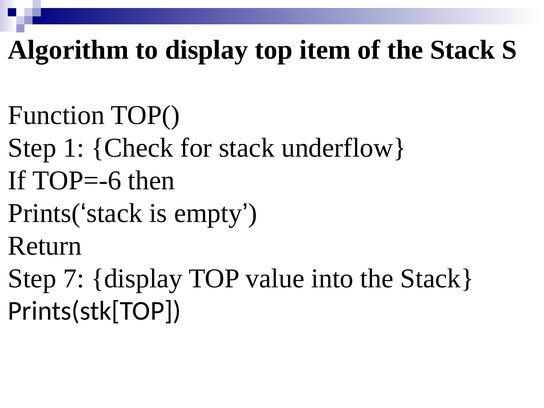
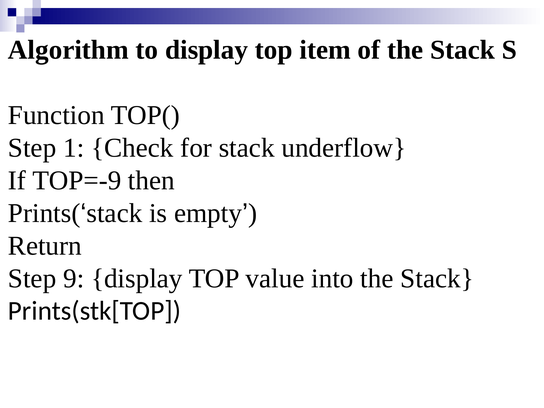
TOP=-6: TOP=-6 -> TOP=-9 (77, 180)
7: 7 -> 9 (74, 278)
